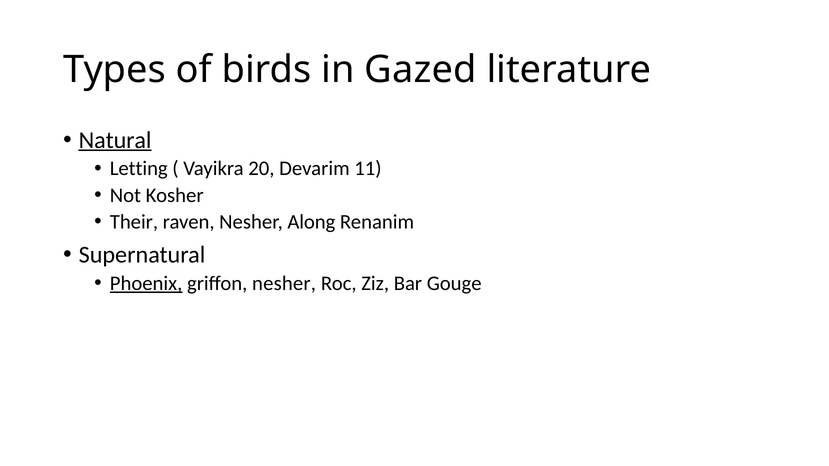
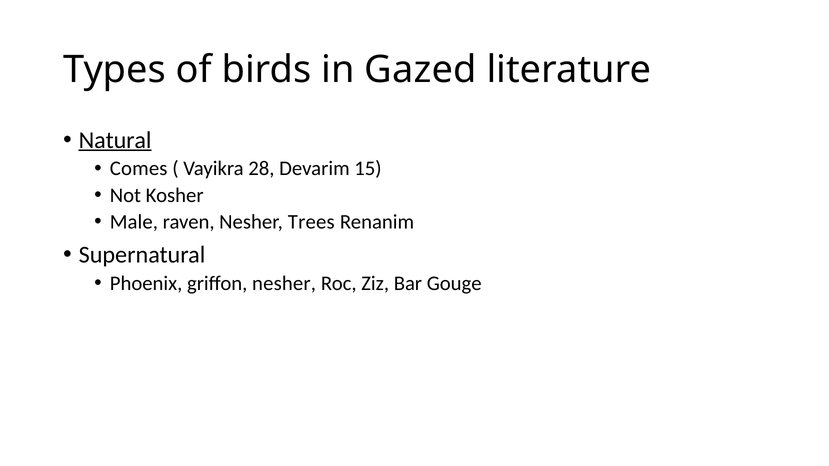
Letting: Letting -> Comes (139, 169)
20: 20 -> 28 (261, 169)
11: 11 -> 15 (368, 169)
Their: Their -> Male (134, 222)
Along: Along -> Trees (311, 222)
Phoenix underline: present -> none (146, 284)
